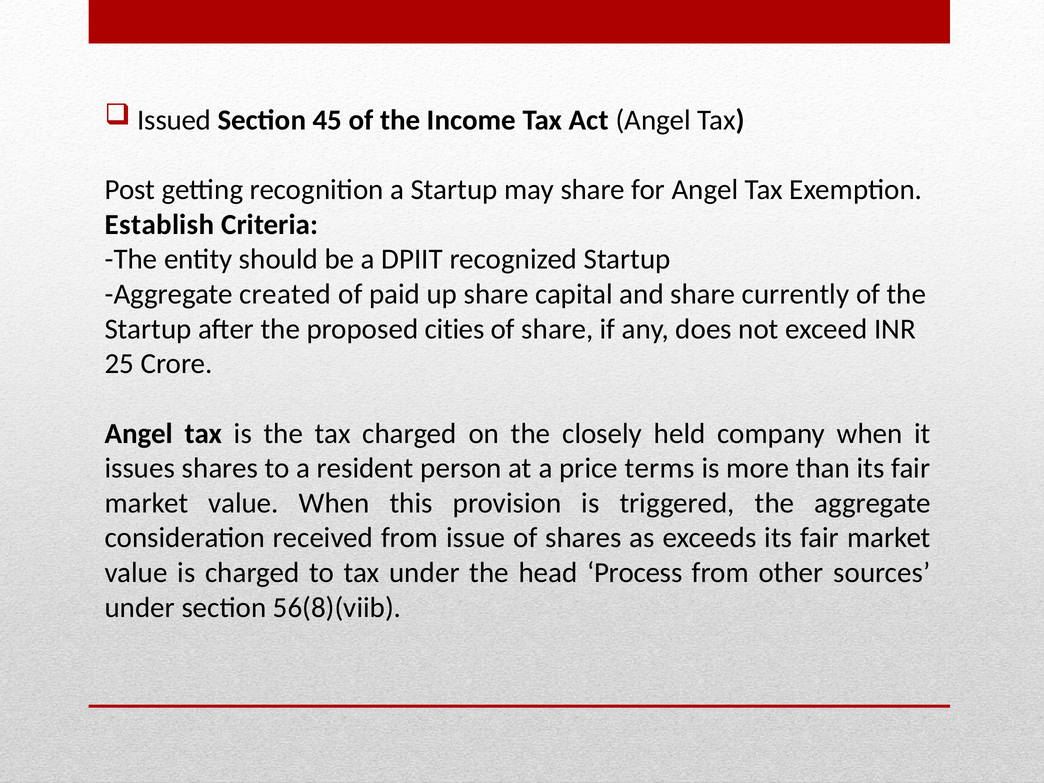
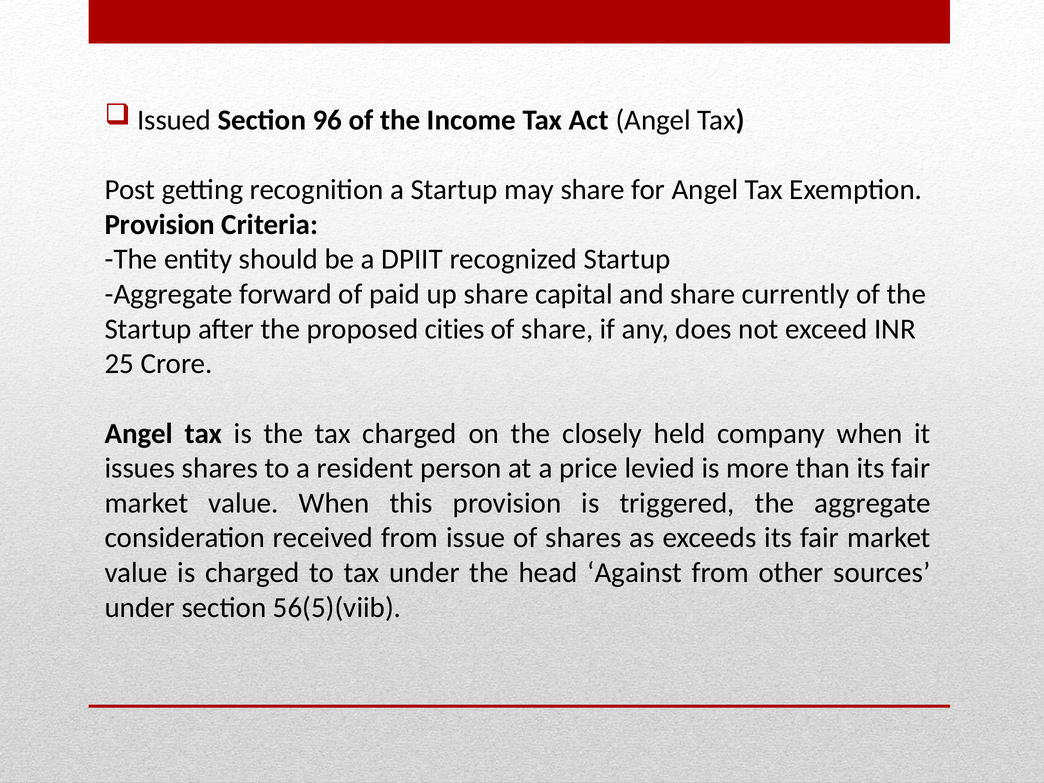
45: 45 -> 96 (327, 120)
Establish: Establish -> Provision (160, 225)
created: created -> forward (286, 294)
terms: terms -> levied (660, 468)
Process: Process -> Against (635, 573)
56(8)(viib: 56(8)(viib -> 56(5)(viib (337, 607)
